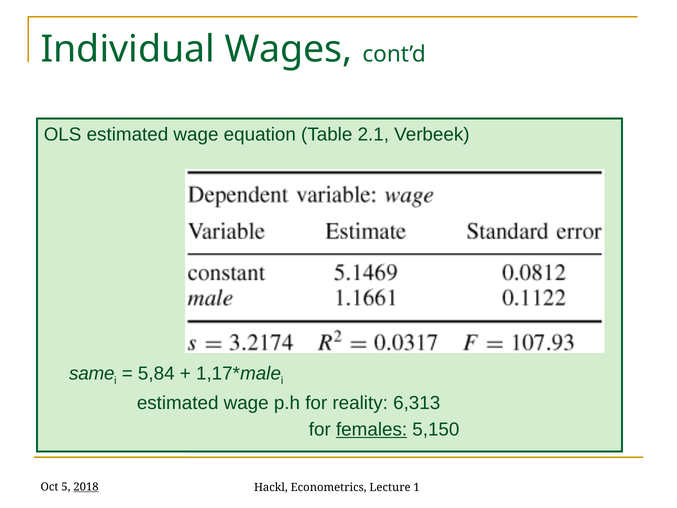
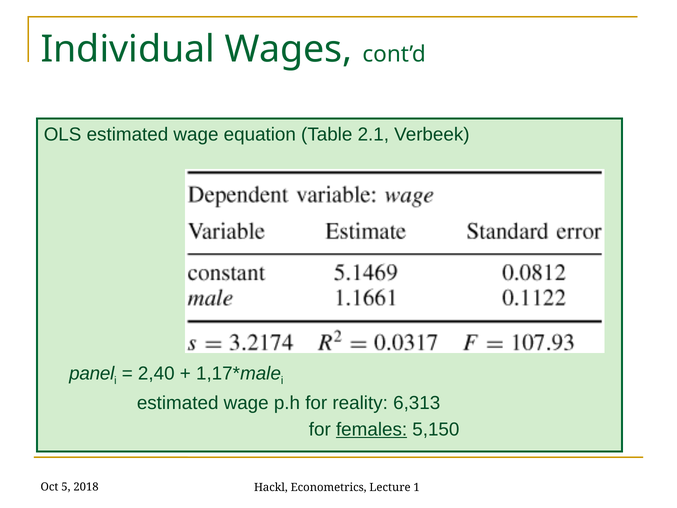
same: same -> panel (92, 373)
5,84: 5,84 -> 2,40 (156, 373)
2018 underline: present -> none (86, 487)
